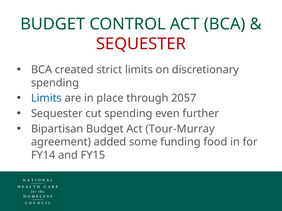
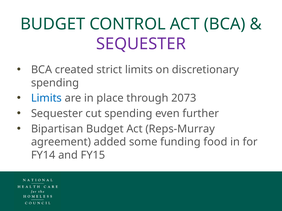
SEQUESTER colour: red -> purple (141, 44)
2057: 2057 -> 2073 (184, 98)
Tour-Murray: Tour-Murray -> Reps-Murray (180, 129)
